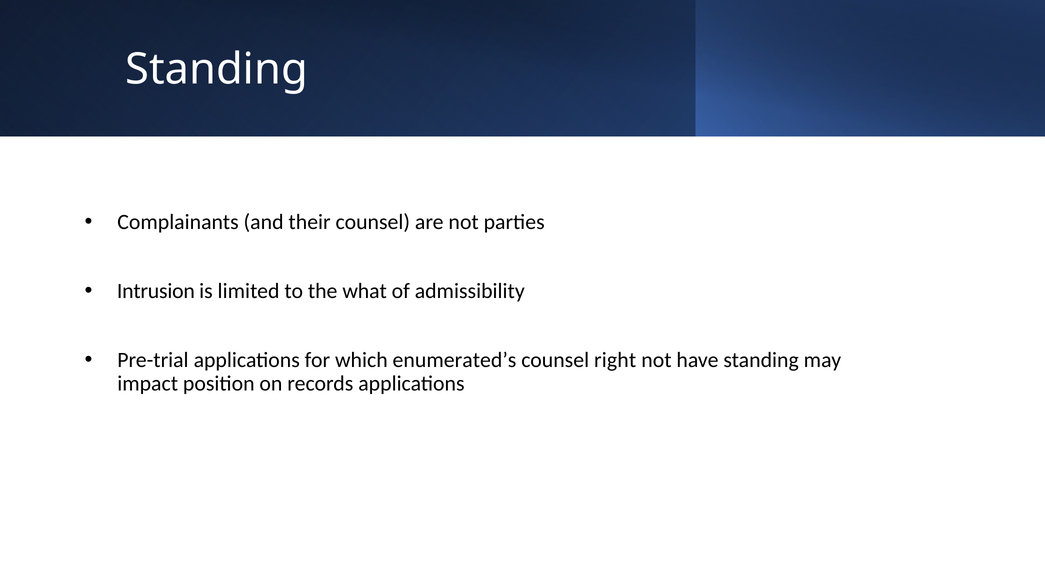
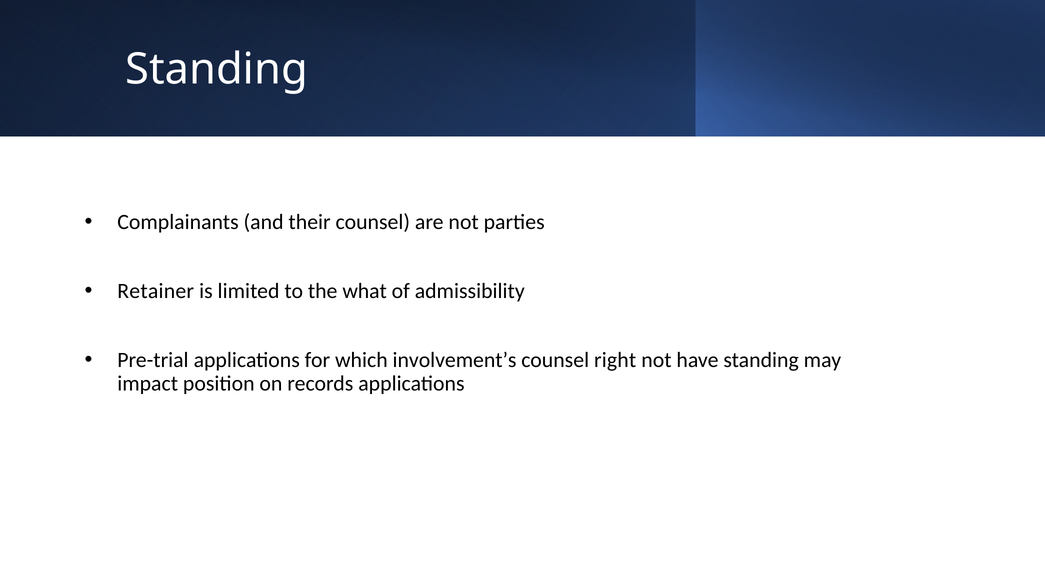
Intrusion: Intrusion -> Retainer (156, 291)
enumerated’s: enumerated’s -> involvement’s (455, 360)
